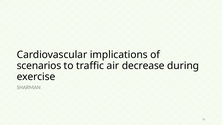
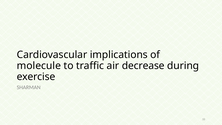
scenarios: scenarios -> molecule (39, 66)
